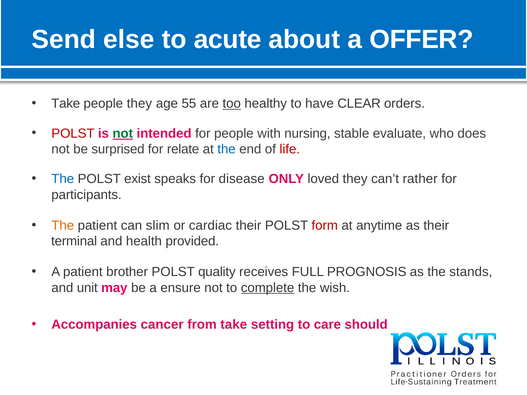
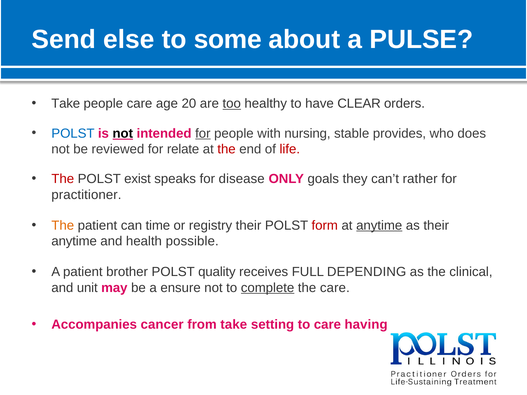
acute: acute -> some (228, 40)
OFFER: OFFER -> PULSE (421, 40)
people they: they -> care (139, 104)
55: 55 -> 20 (189, 104)
POLST colour: red -> blue (73, 133)
not colour: green -> black (123, 133)
for underline: none -> present (203, 133)
evaluate: evaluate -> provides (399, 133)
surprised: surprised -> reviewed (118, 149)
the colour: blue -> red (227, 149)
The colour: blue -> red (63, 179)
loved: loved -> goals (323, 179)
participants: participants -> practitioner (86, 195)
slim: slim -> time (158, 226)
cardiac: cardiac -> registry (210, 226)
anytime underline: none -> present (379, 226)
terminal: terminal -> anytime (74, 241)
provided: provided -> possible (192, 241)
PROGNOSIS: PROGNOSIS -> DEPENDING (367, 272)
stands: stands -> clinical (471, 272)
the wish: wish -> care (335, 288)
should: should -> having (366, 325)
